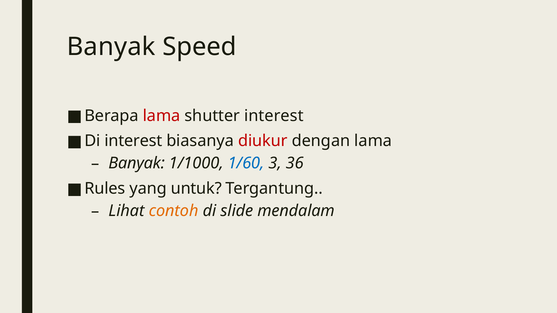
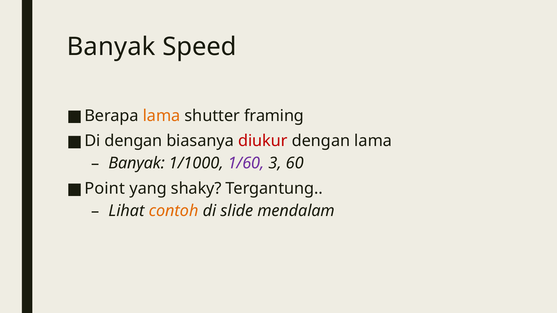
lama colour: red -> orange (162, 116)
shutter interest: interest -> framing (274, 116)
Di interest: interest -> dengan (133, 141)
1/60 colour: blue -> purple (246, 163)
36: 36 -> 60 (295, 163)
Rules: Rules -> Point (105, 189)
untuk: untuk -> shaky (196, 189)
